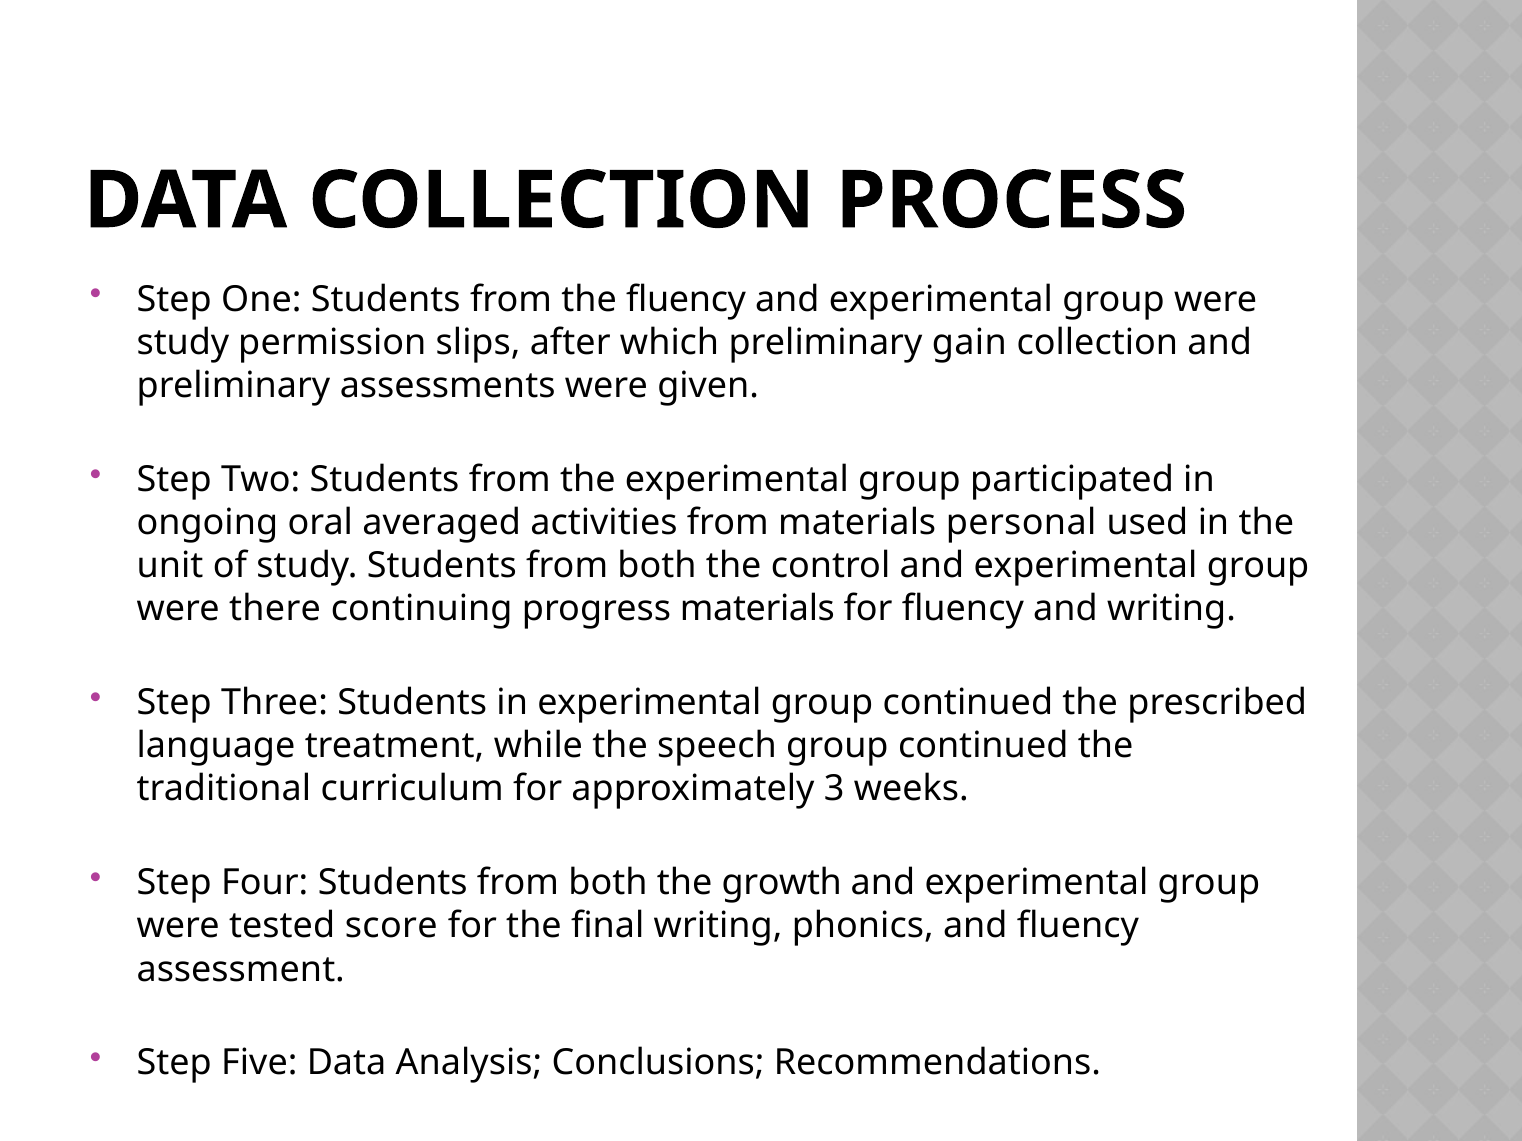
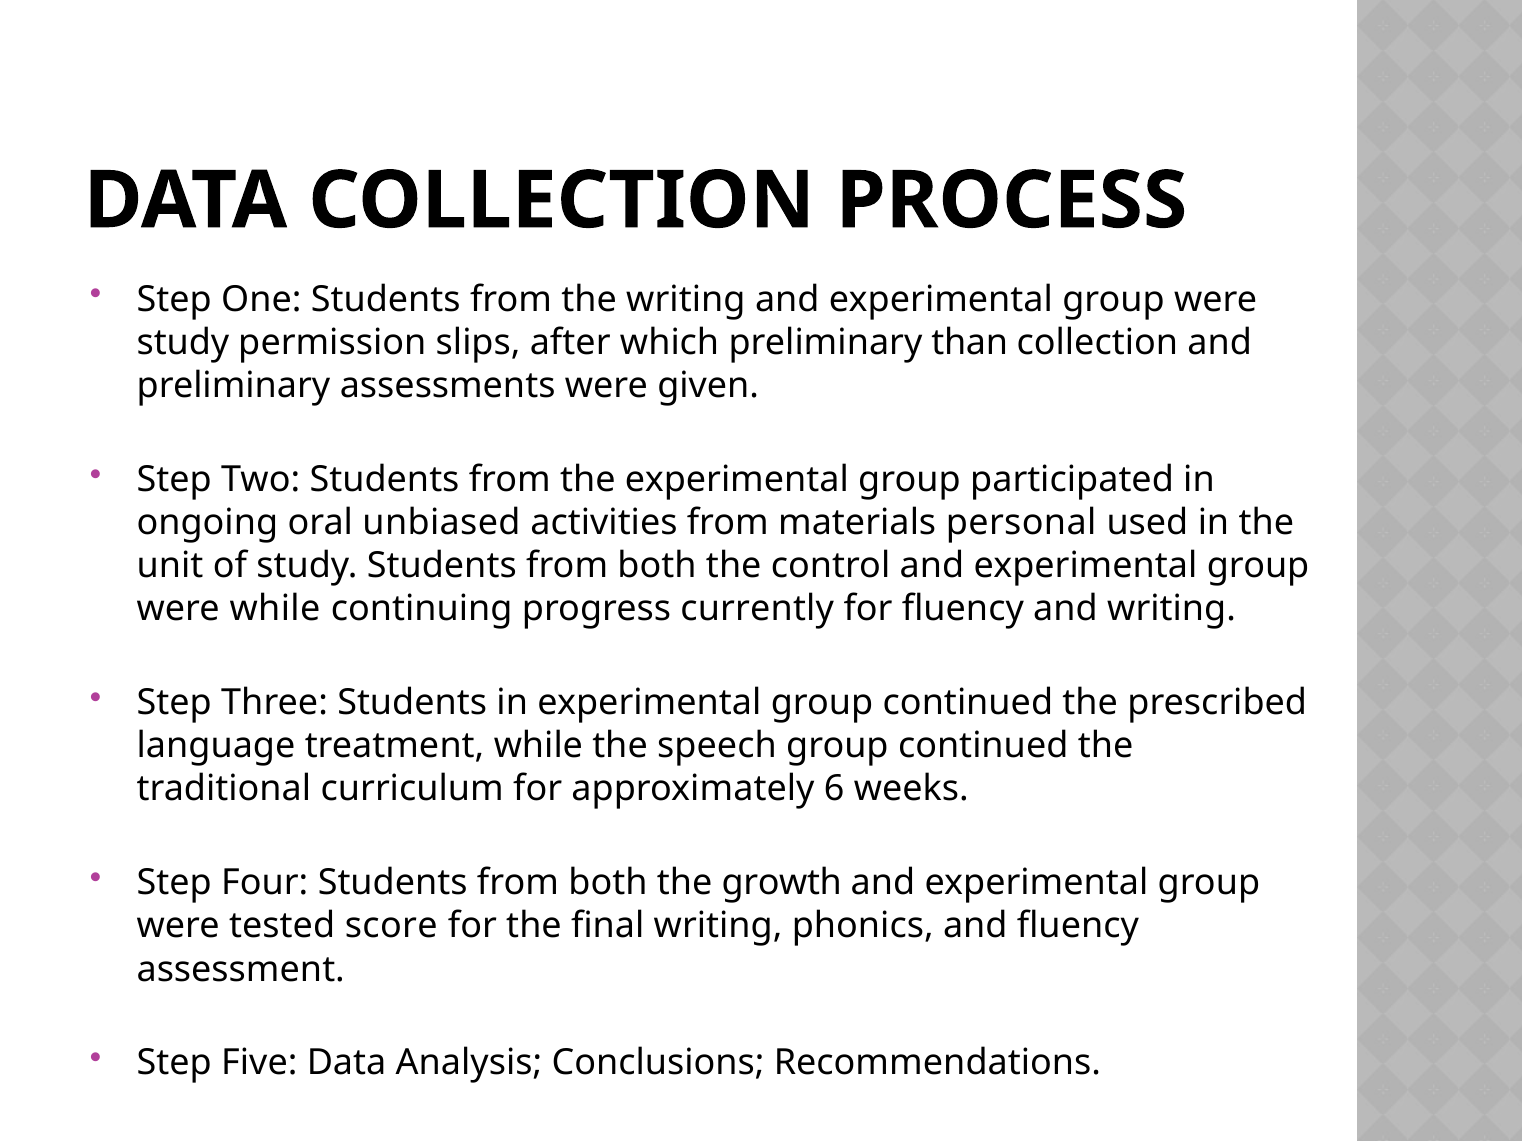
the fluency: fluency -> writing (686, 299)
gain: gain -> than (970, 343)
averaged: averaged -> unbiased (441, 523)
were there: there -> while (275, 609)
progress materials: materials -> currently (757, 609)
3: 3 -> 6 (834, 789)
